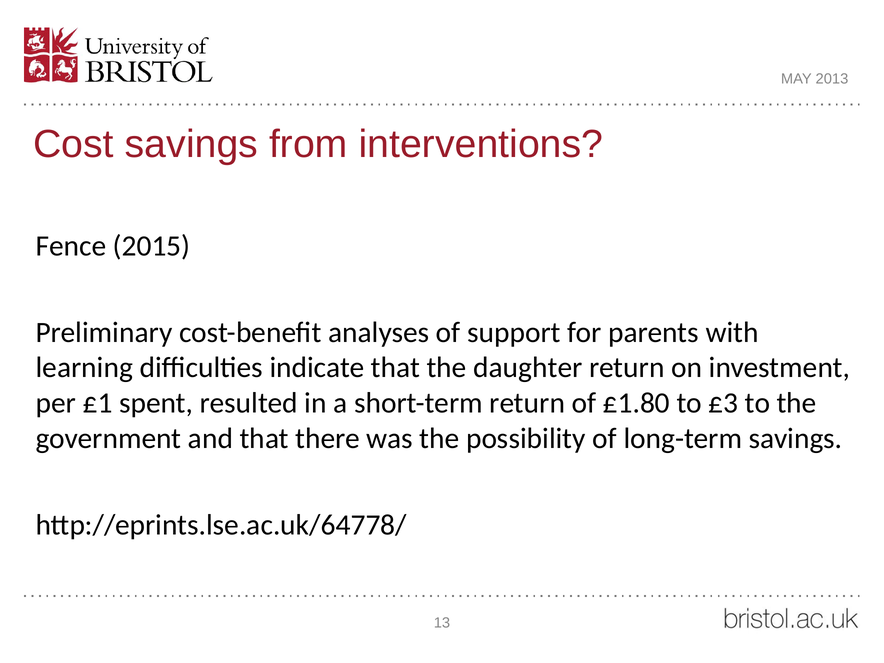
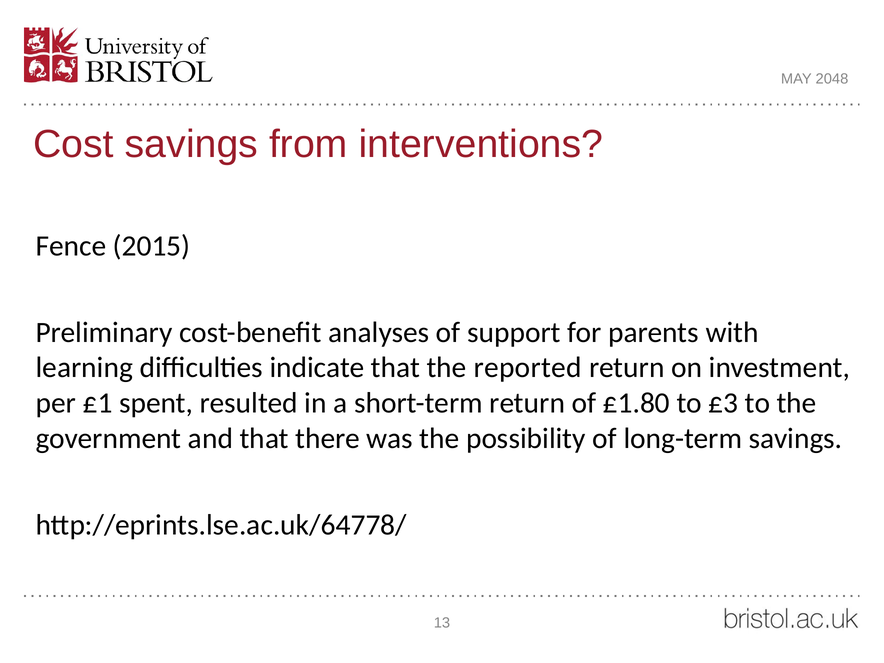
2013: 2013 -> 2048 (832, 79)
daughter: daughter -> reported (528, 368)
